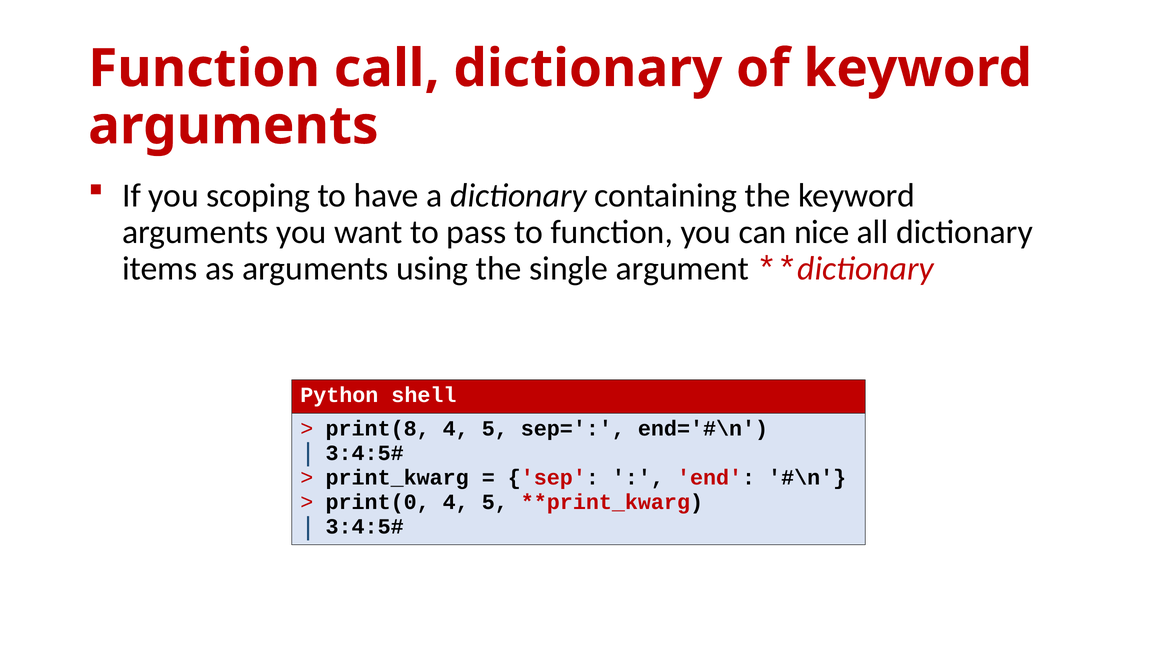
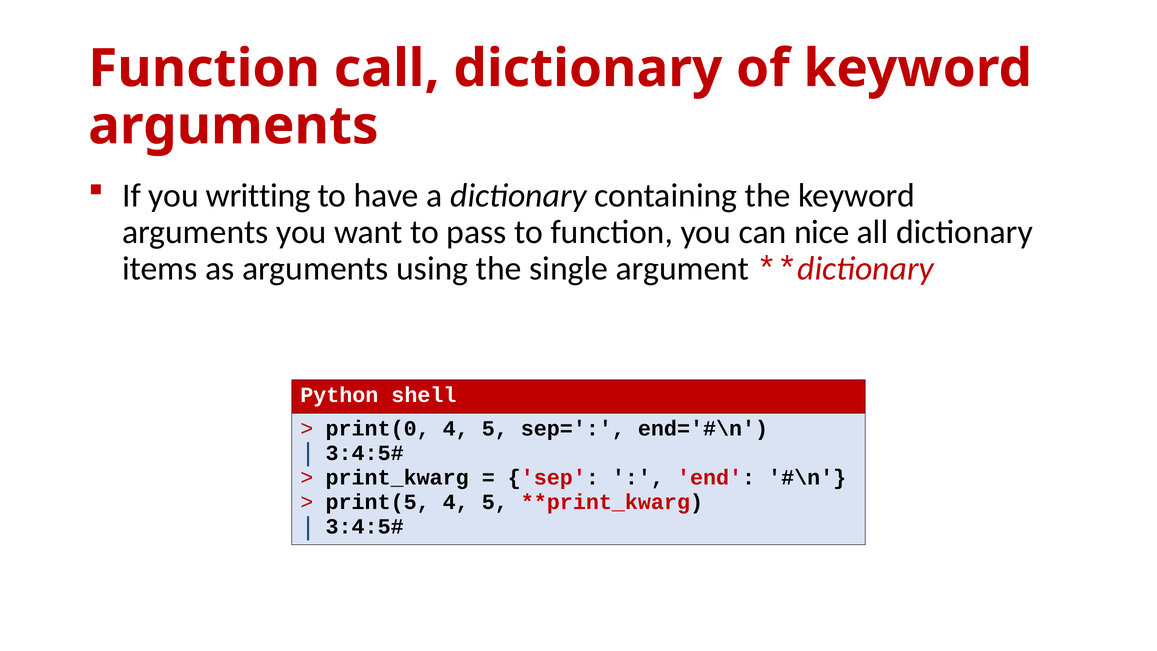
scoping: scoping -> writting (258, 196)
print(8: print(8 -> print(0 (378, 428)
print(0: print(0 -> print(5 (378, 502)
